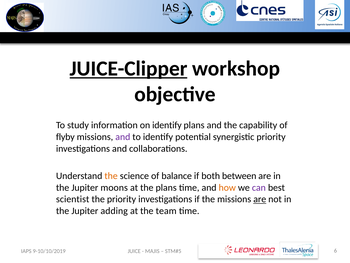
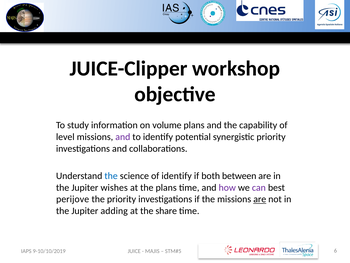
JUICE-Clipper underline: present -> none (128, 68)
on identify: identify -> volume (167, 125)
flyby: flyby -> level (65, 137)
the colour: orange -> blue (111, 176)
of balance: balance -> identify (177, 176)
moons: moons -> wishes (114, 187)
how colour: orange -> purple (227, 187)
scientist: scientist -> perijove (73, 199)
team: team -> share (166, 211)
